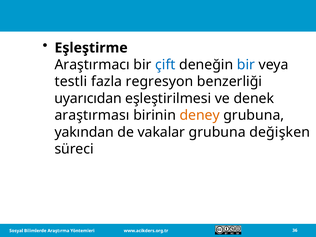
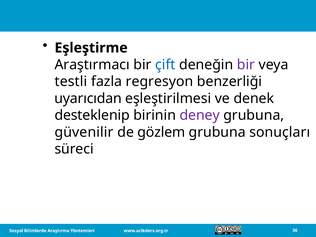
bir colour: blue -> purple (246, 65)
araştırması: araştırması -> desteklenip (92, 115)
deney colour: orange -> purple (200, 115)
yakından: yakından -> güvenilir (84, 132)
vakalar: vakalar -> gözlem (161, 132)
değişken: değişken -> sonuçları (280, 132)
